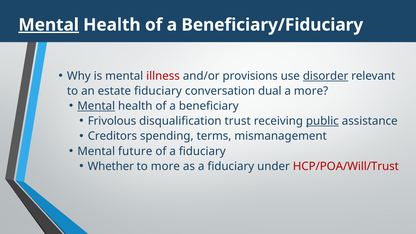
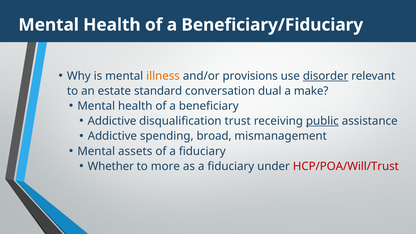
Mental underline: present -> none (49, 25)
illness colour: red -> orange (163, 76)
estate fiduciary: fiduciary -> standard (158, 91)
a more: more -> make (311, 91)
Mental underline: present -> none (96, 106)
Frivolous: Frivolous -> Addictive (112, 121)
Creditors: Creditors -> Addictive (112, 136)
terms: terms -> broad (214, 136)
future: future -> assets (135, 151)
